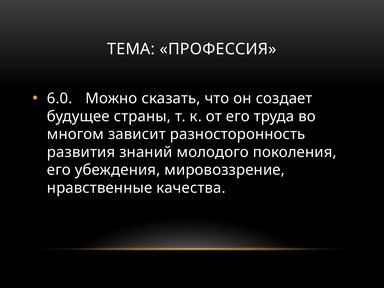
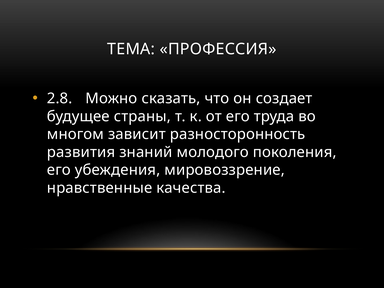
6.0: 6.0 -> 2.8 (60, 98)
